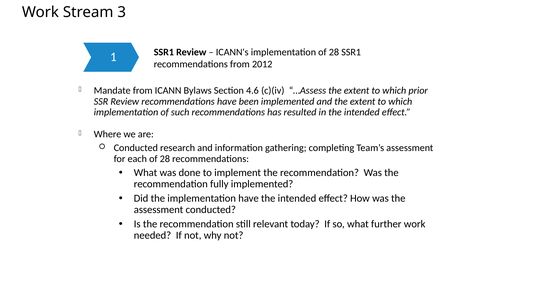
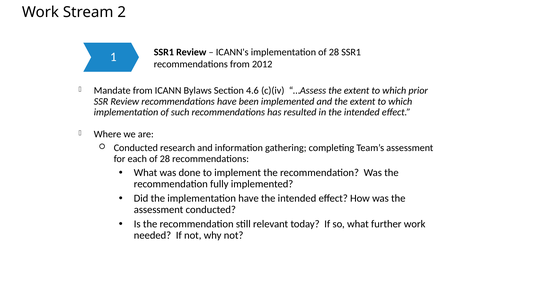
3: 3 -> 2 (122, 12)
